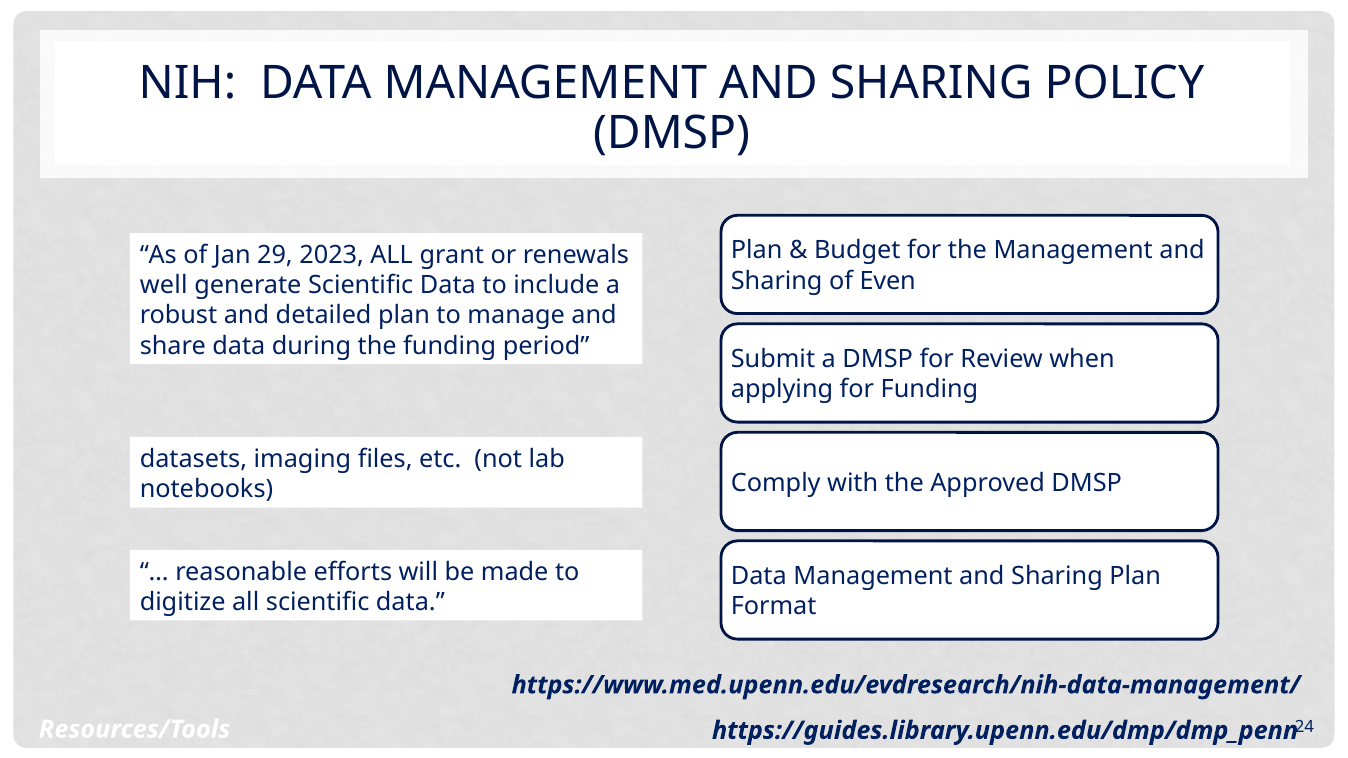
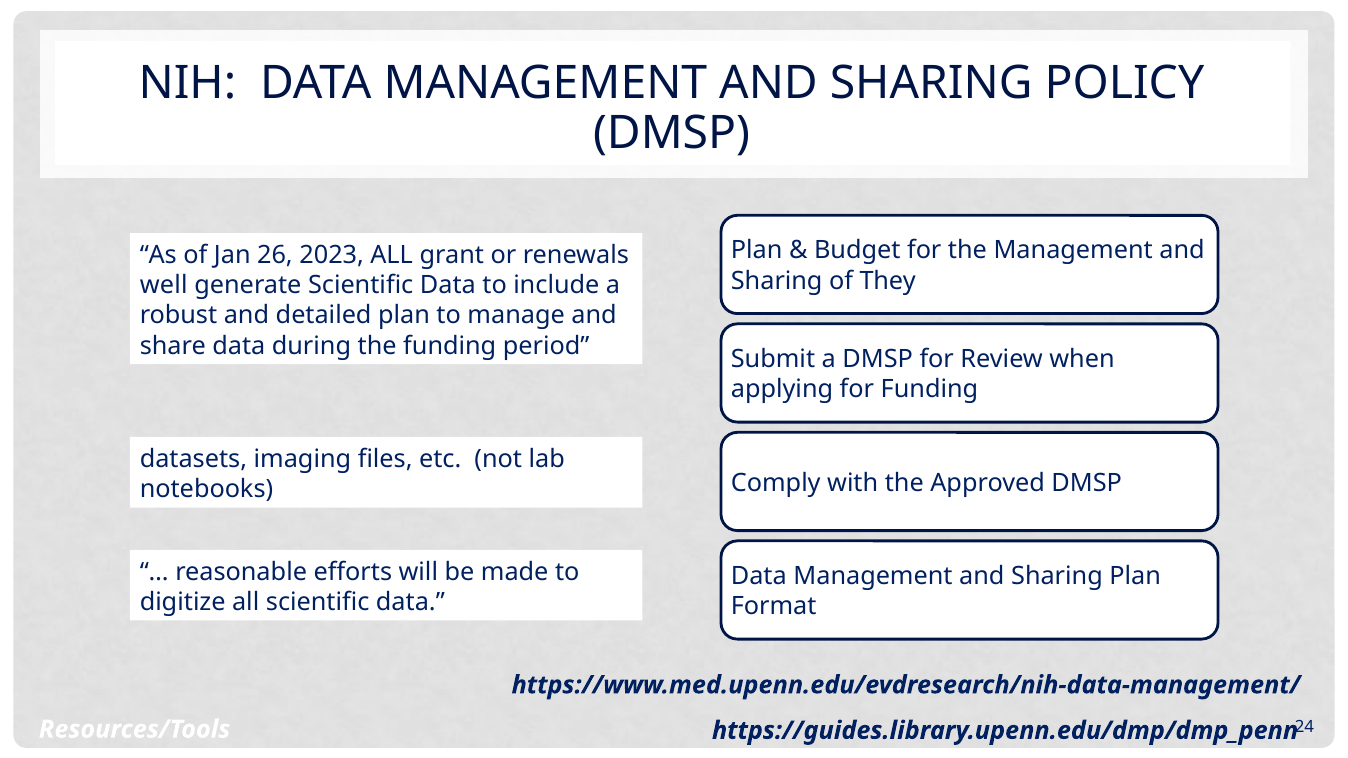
29: 29 -> 26 (275, 255)
Even: Even -> They (888, 281)
